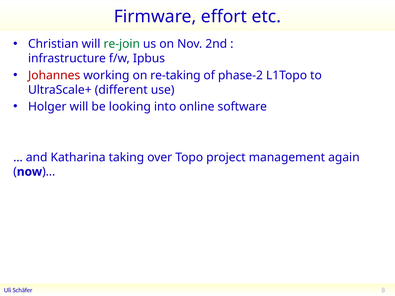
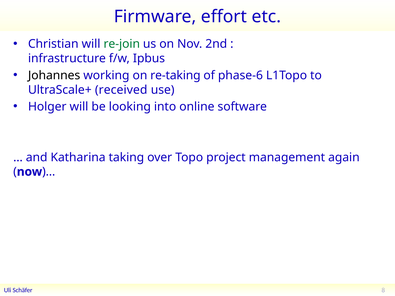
Johannes colour: red -> black (54, 75)
phase-2: phase-2 -> phase-6 (240, 75)
different: different -> received (121, 90)
